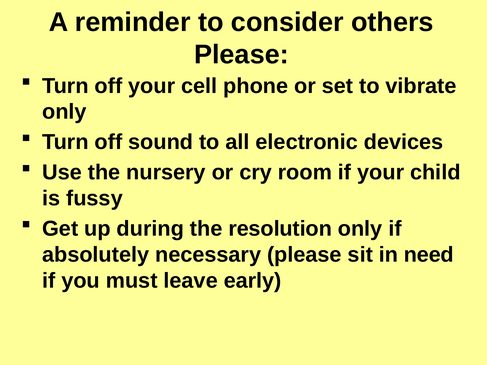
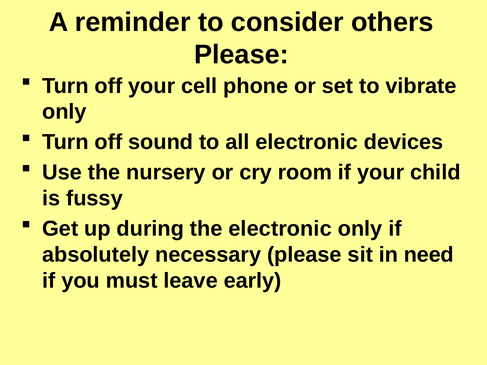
the resolution: resolution -> electronic (280, 229)
